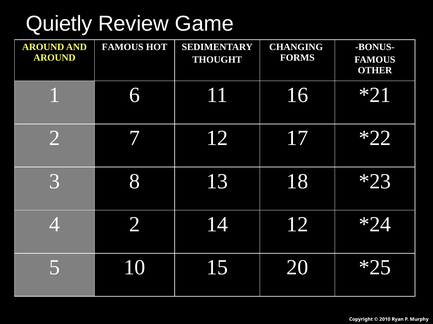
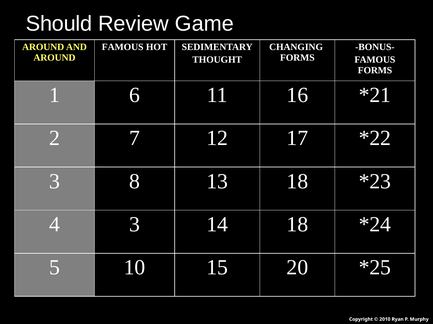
Quietly: Quietly -> Should (59, 24)
OTHER: OTHER -> FORMS (375, 71)
4 2: 2 -> 3 (135, 225)
14 12: 12 -> 18 (297, 225)
